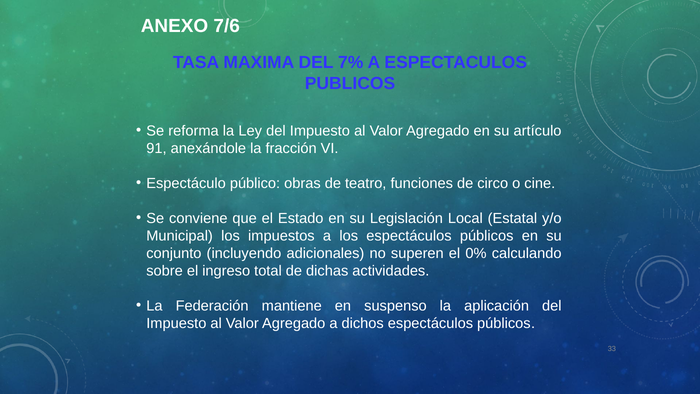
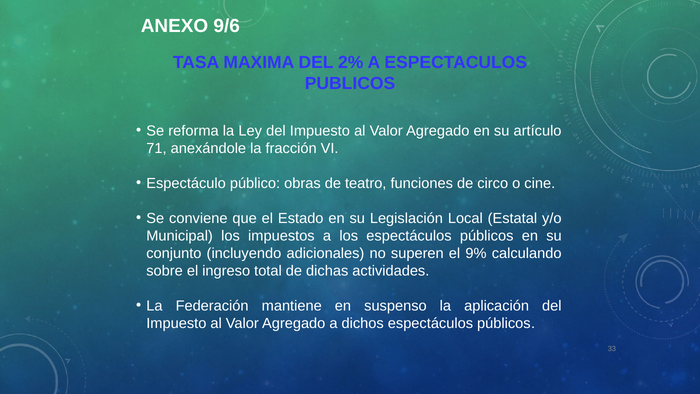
7/6: 7/6 -> 9/6 (227, 26)
7%: 7% -> 2% (351, 62)
91: 91 -> 71 (156, 148)
0%: 0% -> 9% (476, 253)
